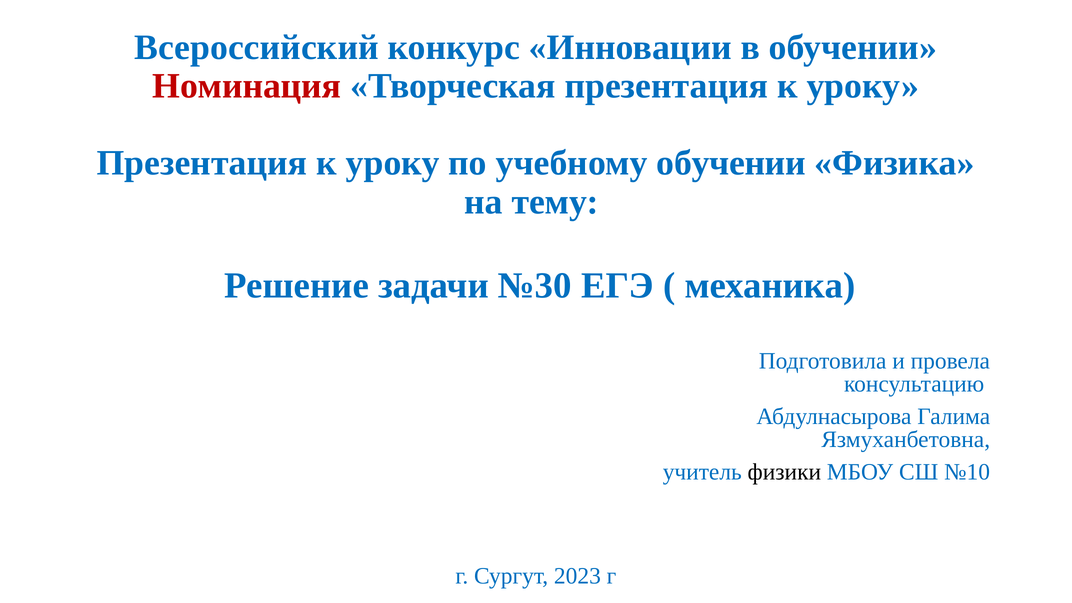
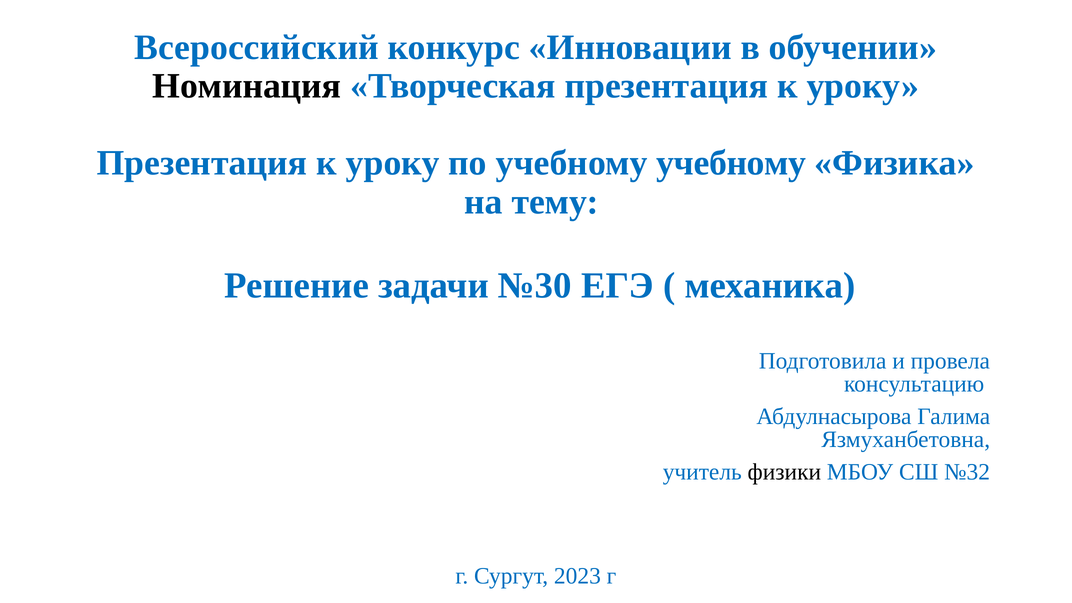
Номинация colour: red -> black (247, 86)
учебному обучении: обучении -> учебному (731, 163)
№10: №10 -> №32 (967, 472)
